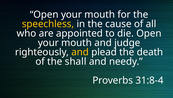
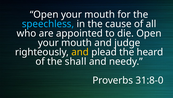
speechless colour: yellow -> light blue (48, 24)
death: death -> heard (150, 52)
31:8-4: 31:8-4 -> 31:8-0 (149, 80)
